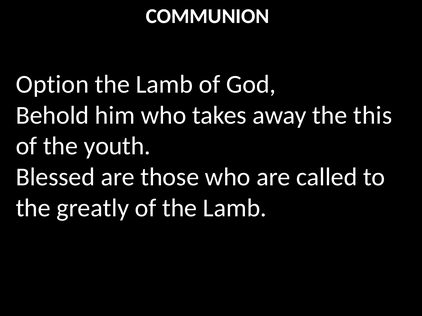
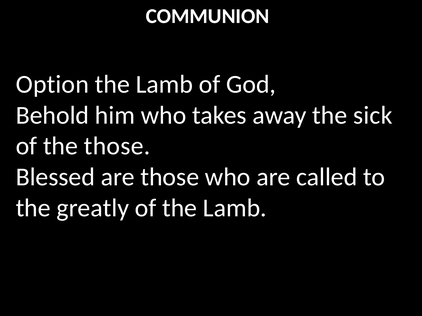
this: this -> sick (373, 115)
the youth: youth -> those (117, 146)
